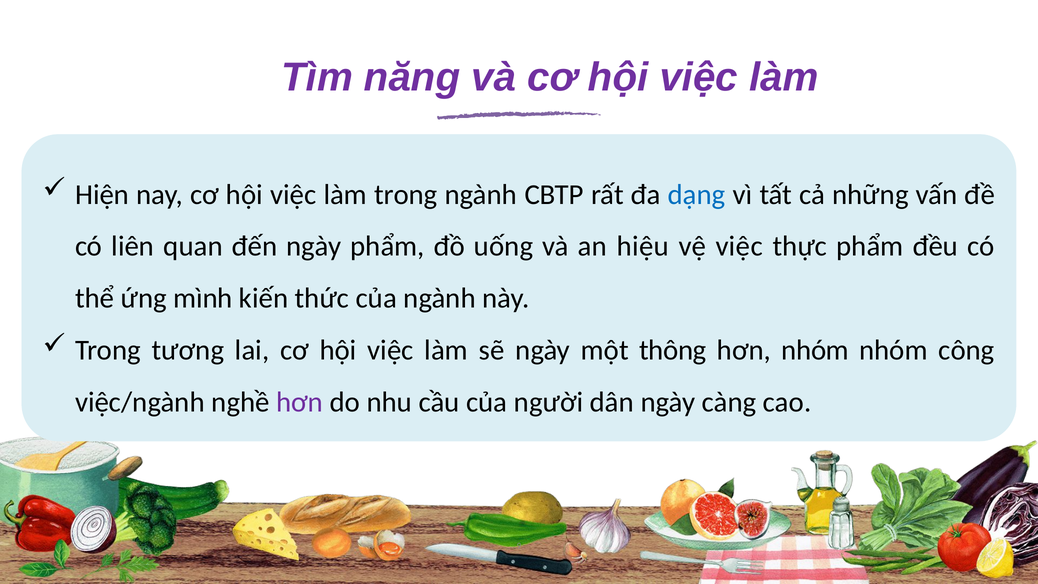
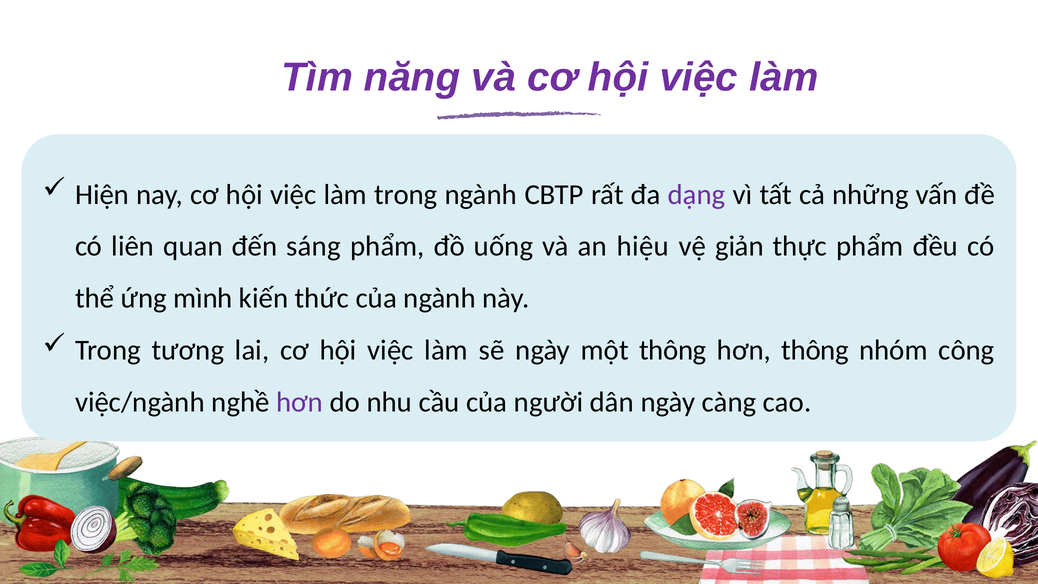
dạng colour: blue -> purple (697, 195)
đến ngày: ngày -> sáng (314, 246)
vệ việc: việc -> giản (739, 246)
hơn nhóm: nhóm -> thông (815, 350)
